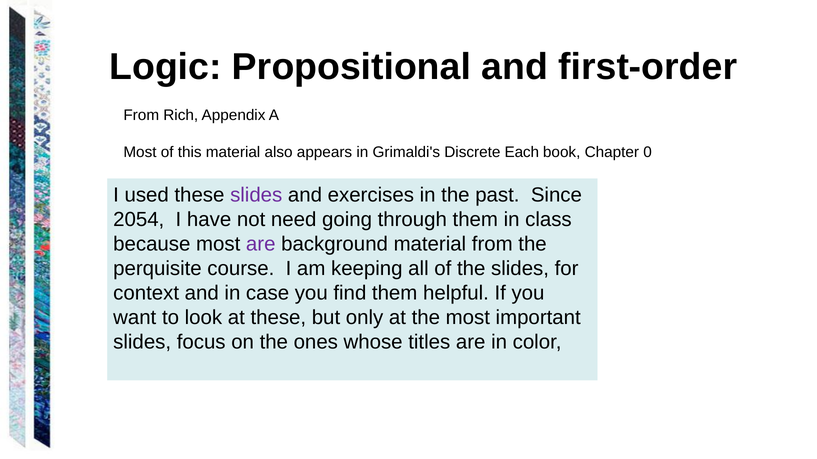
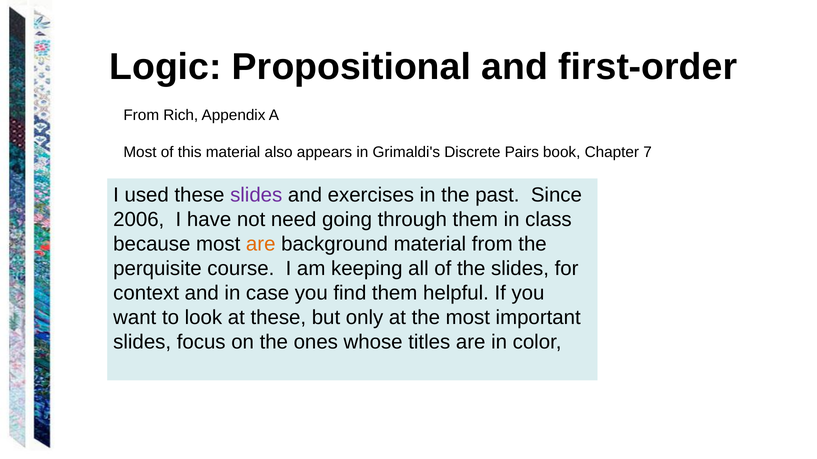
Each: Each -> Pairs (522, 152)
0: 0 -> 7 (648, 152)
2054: 2054 -> 2006 (139, 220)
are colour: purple -> orange (261, 244)
